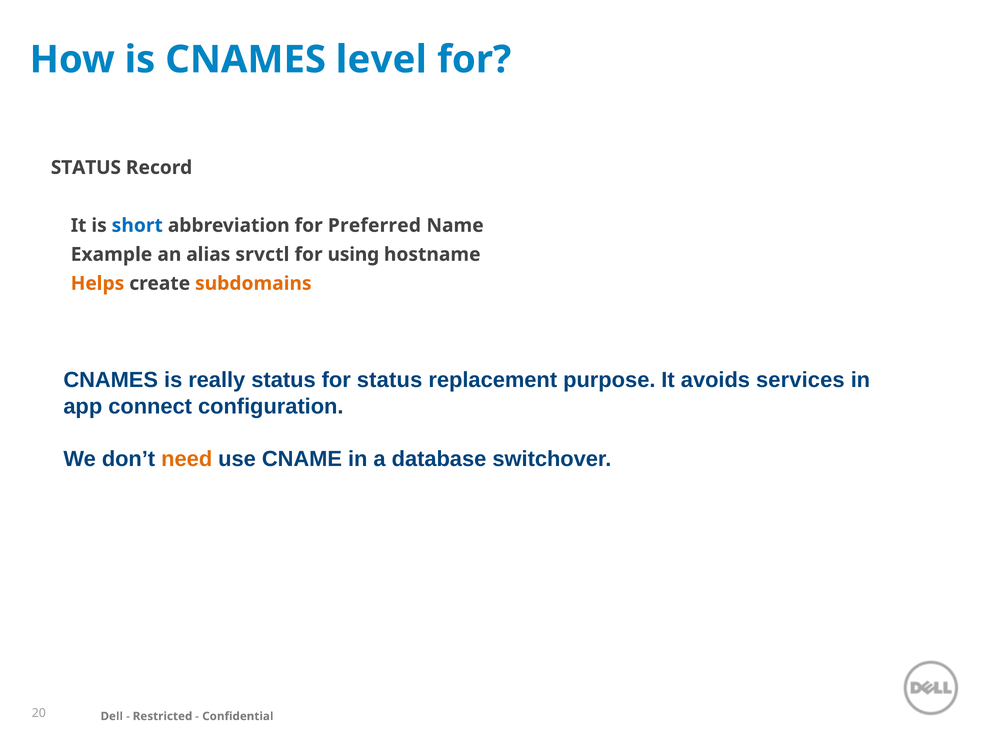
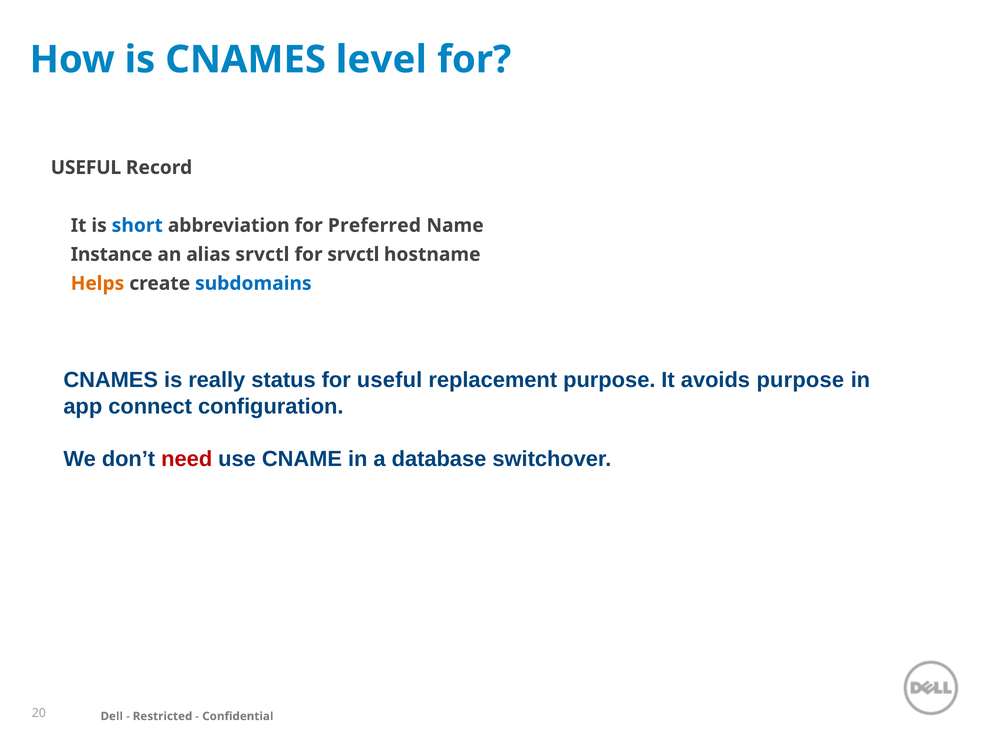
STATUS: STATUS -> USEFUL (86, 167)
Example: Example -> Instance (112, 254)
for using: using -> srvctl (353, 254)
subdomains colour: orange -> blue (253, 283)
for status: status -> useful (390, 380)
avoids services: services -> purpose (800, 380)
need colour: orange -> red (187, 459)
